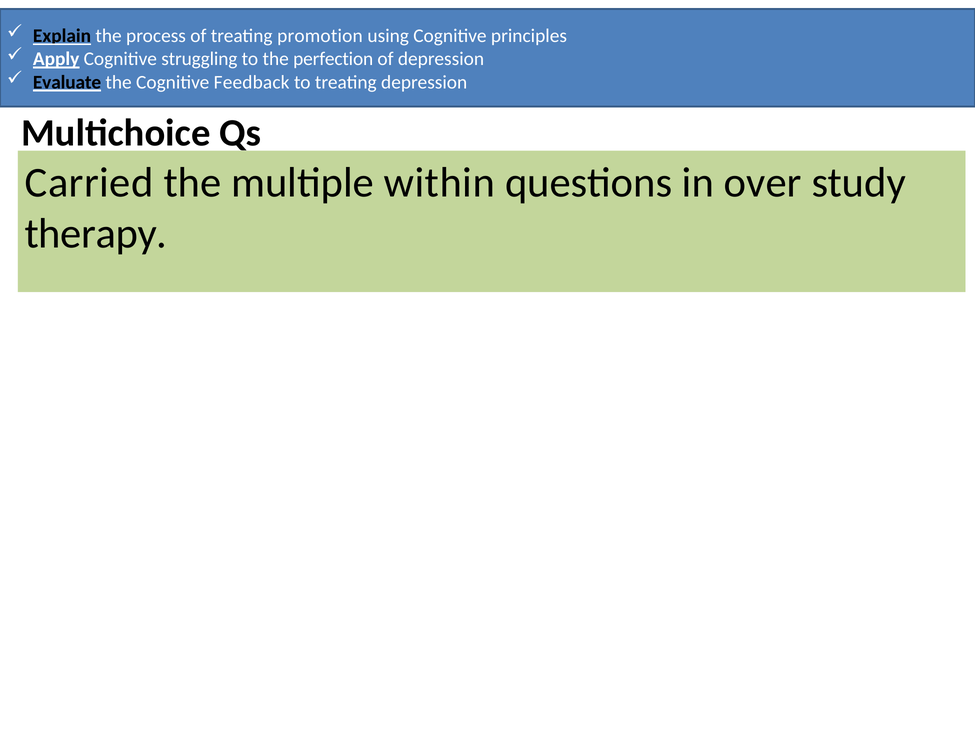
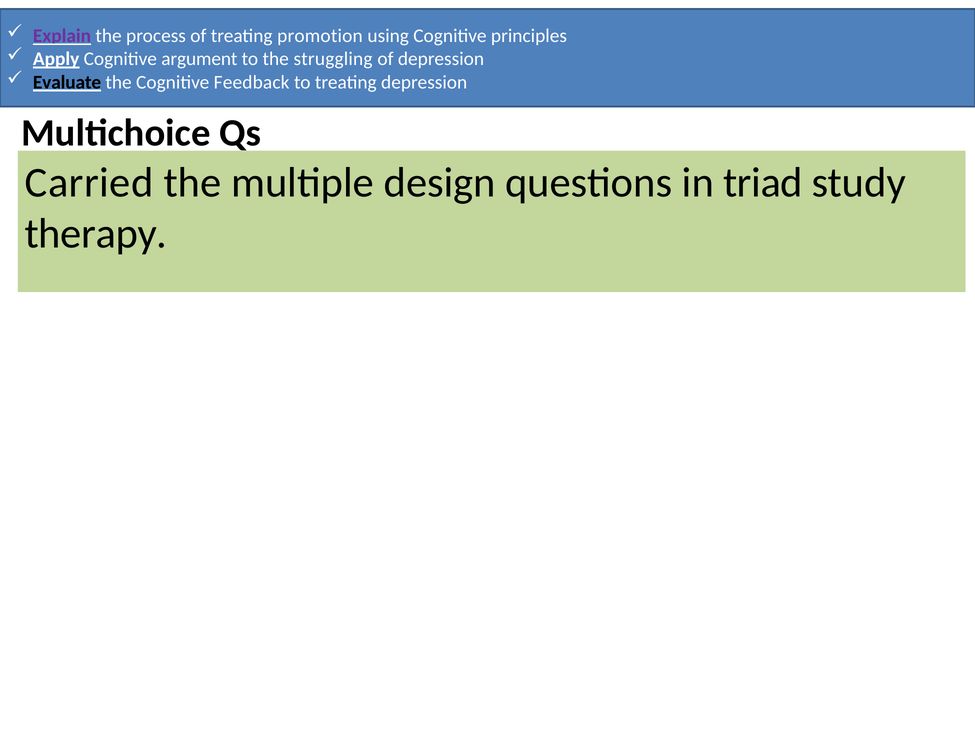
Explain colour: black -> purple (62, 36)
struggling: struggling -> argument (199, 59)
perfection: perfection -> struggling (333, 59)
within: within -> design (440, 183)
over: over -> triad (763, 183)
